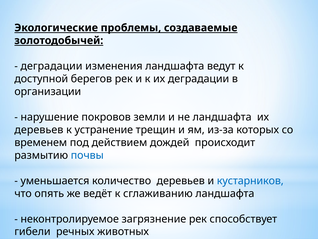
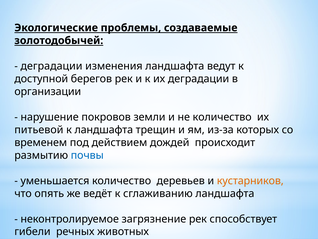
не ландшафта: ландшафта -> количество (222, 117)
деревьев: деревьев -> питьевой (39, 129)
к устранение: устранение -> ландшафта (104, 129)
кустарников colour: blue -> orange (250, 180)
